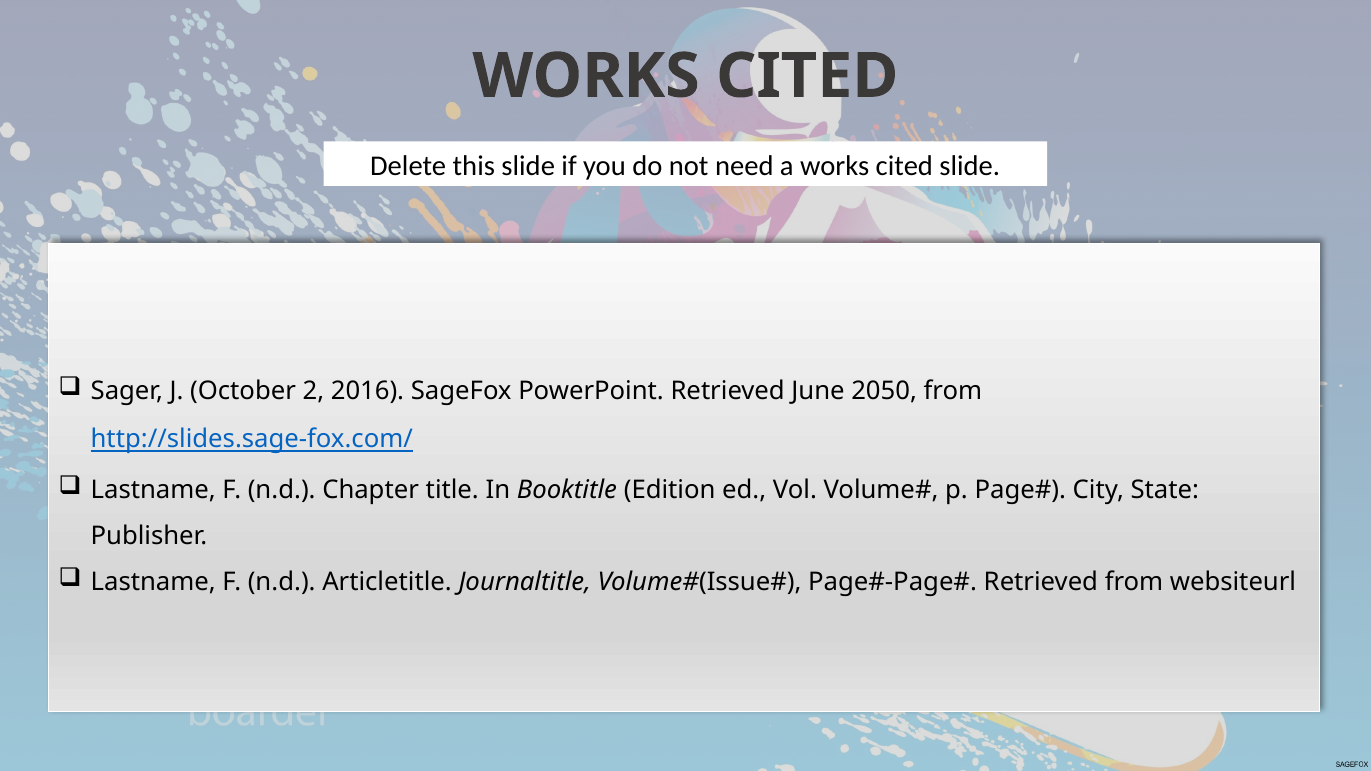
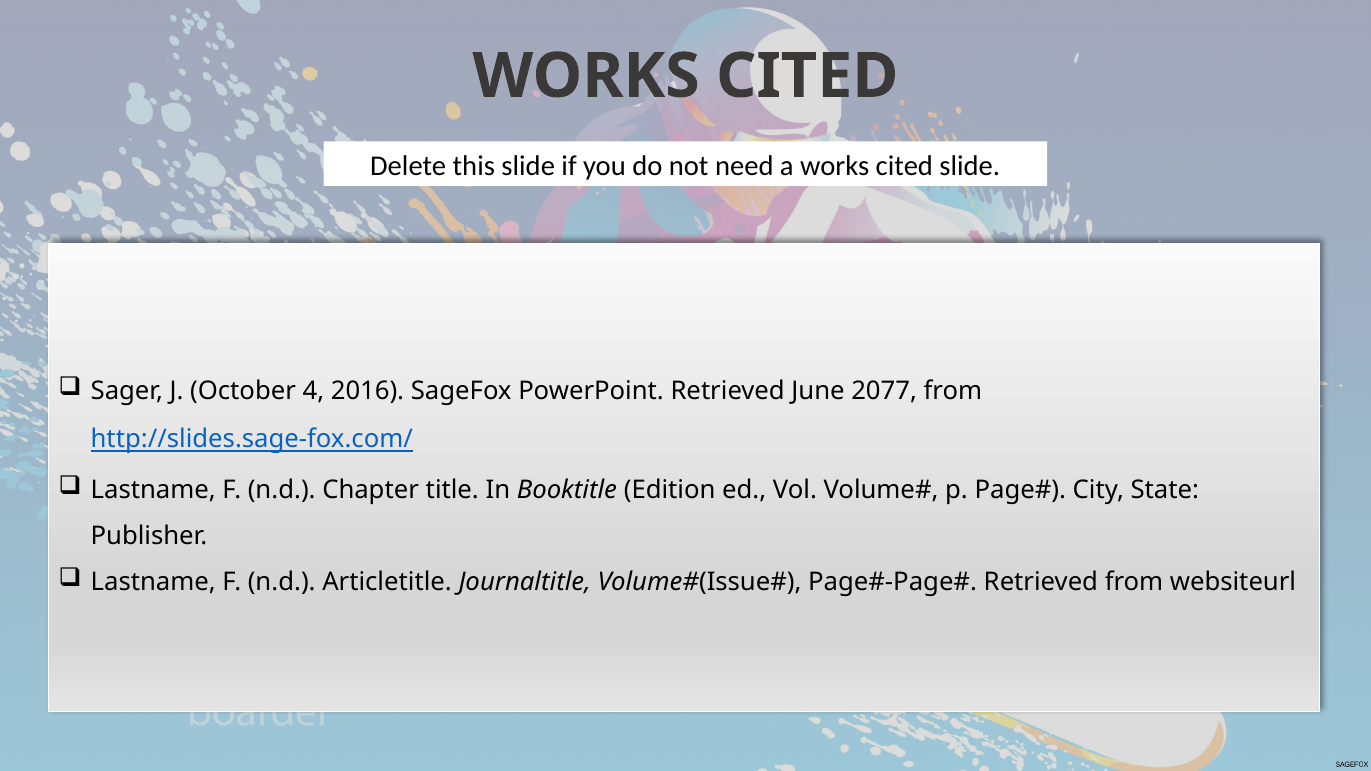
2: 2 -> 4 (313, 391)
2050: 2050 -> 2077 (884, 391)
